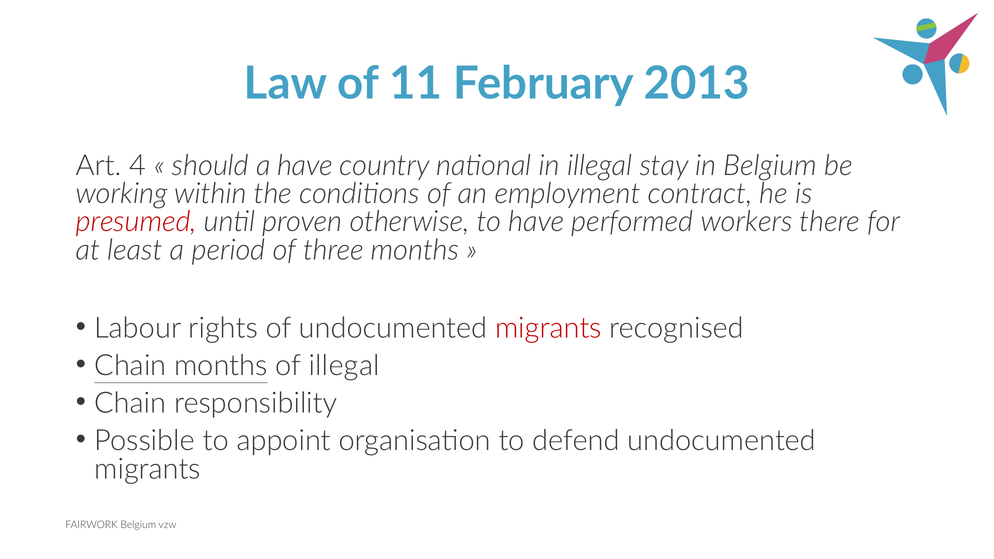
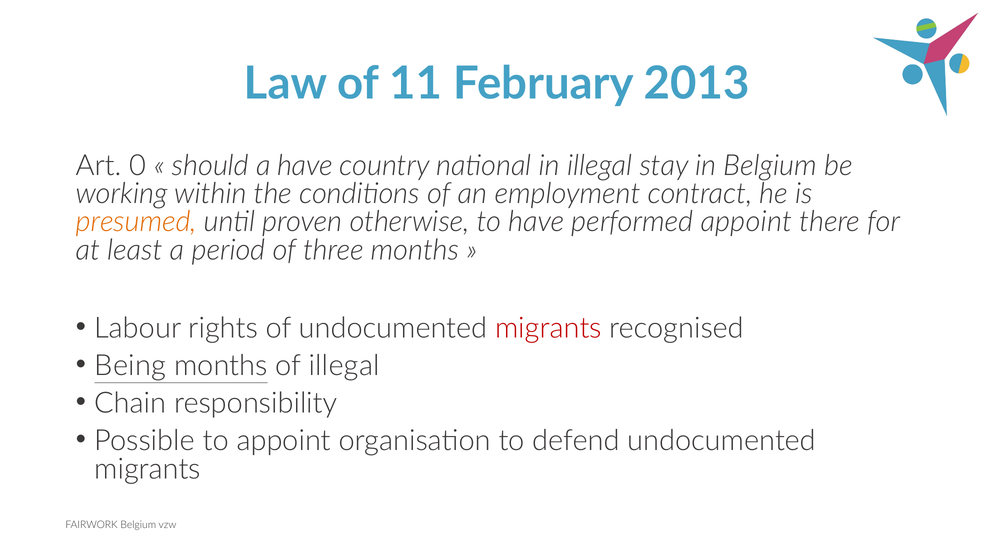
4: 4 -> 0 (138, 166)
presumed colour: red -> orange (136, 222)
performed workers: workers -> appoint (746, 222)
Chain: Chain -> Being (130, 366)
